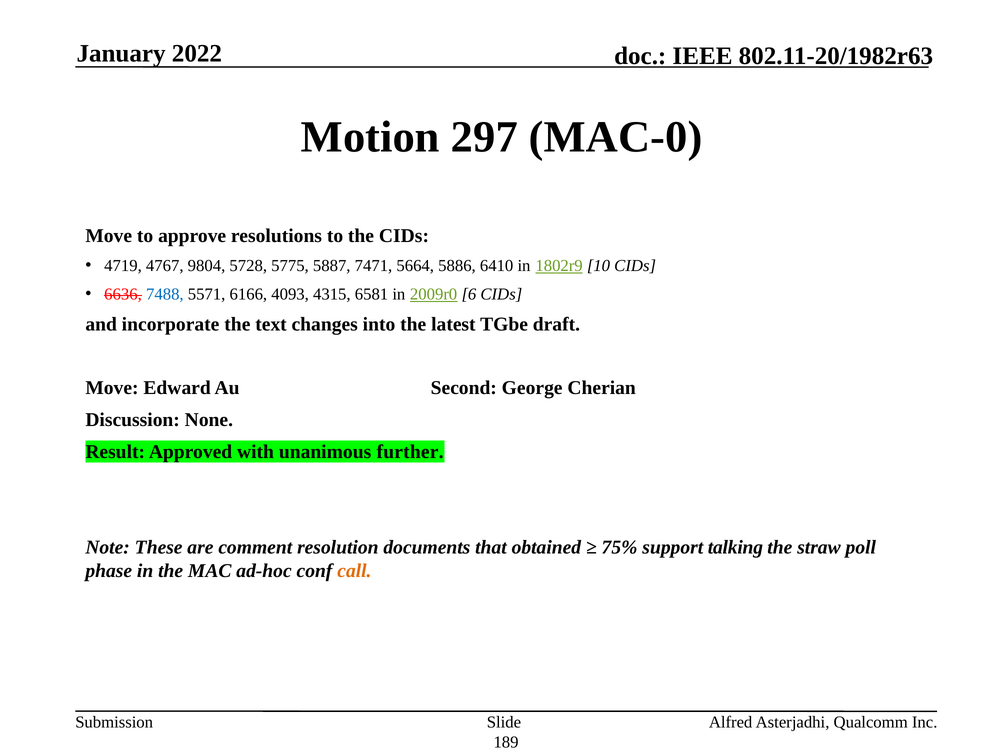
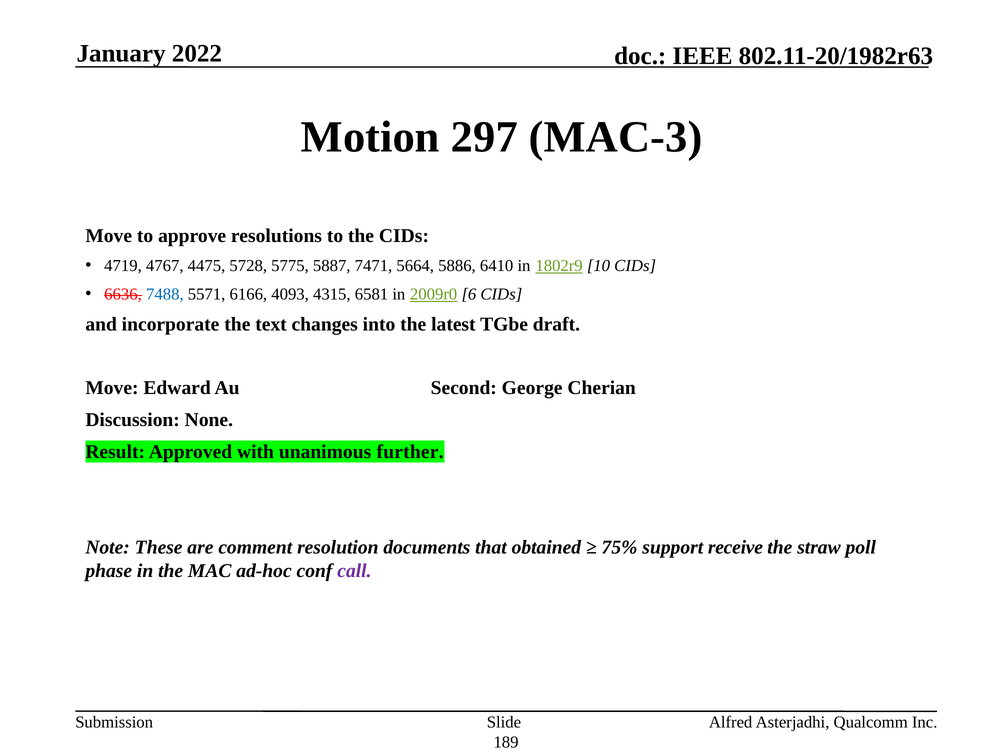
MAC-0: MAC-0 -> MAC-3 (616, 137)
9804: 9804 -> 4475 (207, 266)
talking: talking -> receive (735, 547)
call colour: orange -> purple (354, 571)
